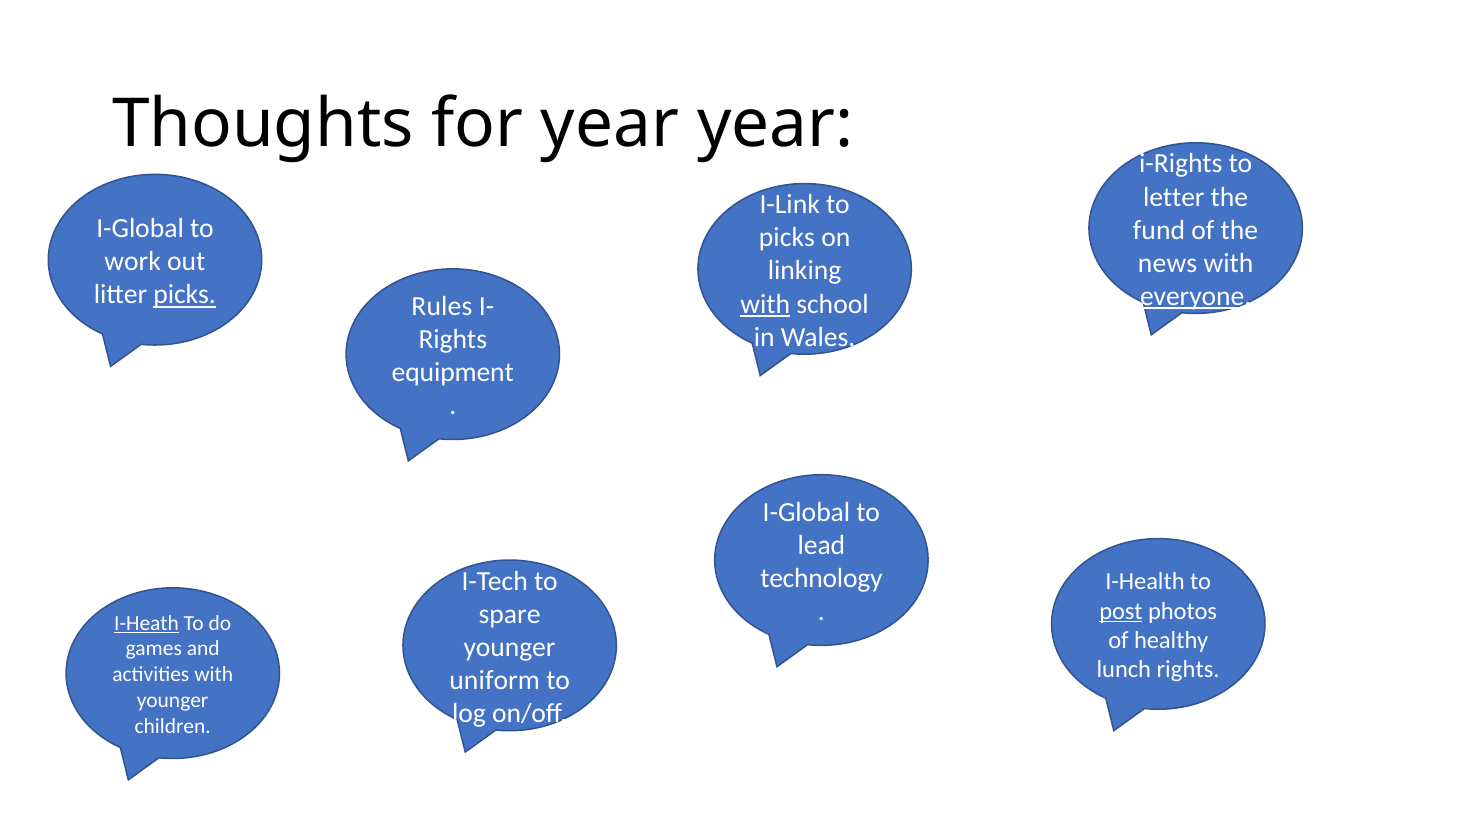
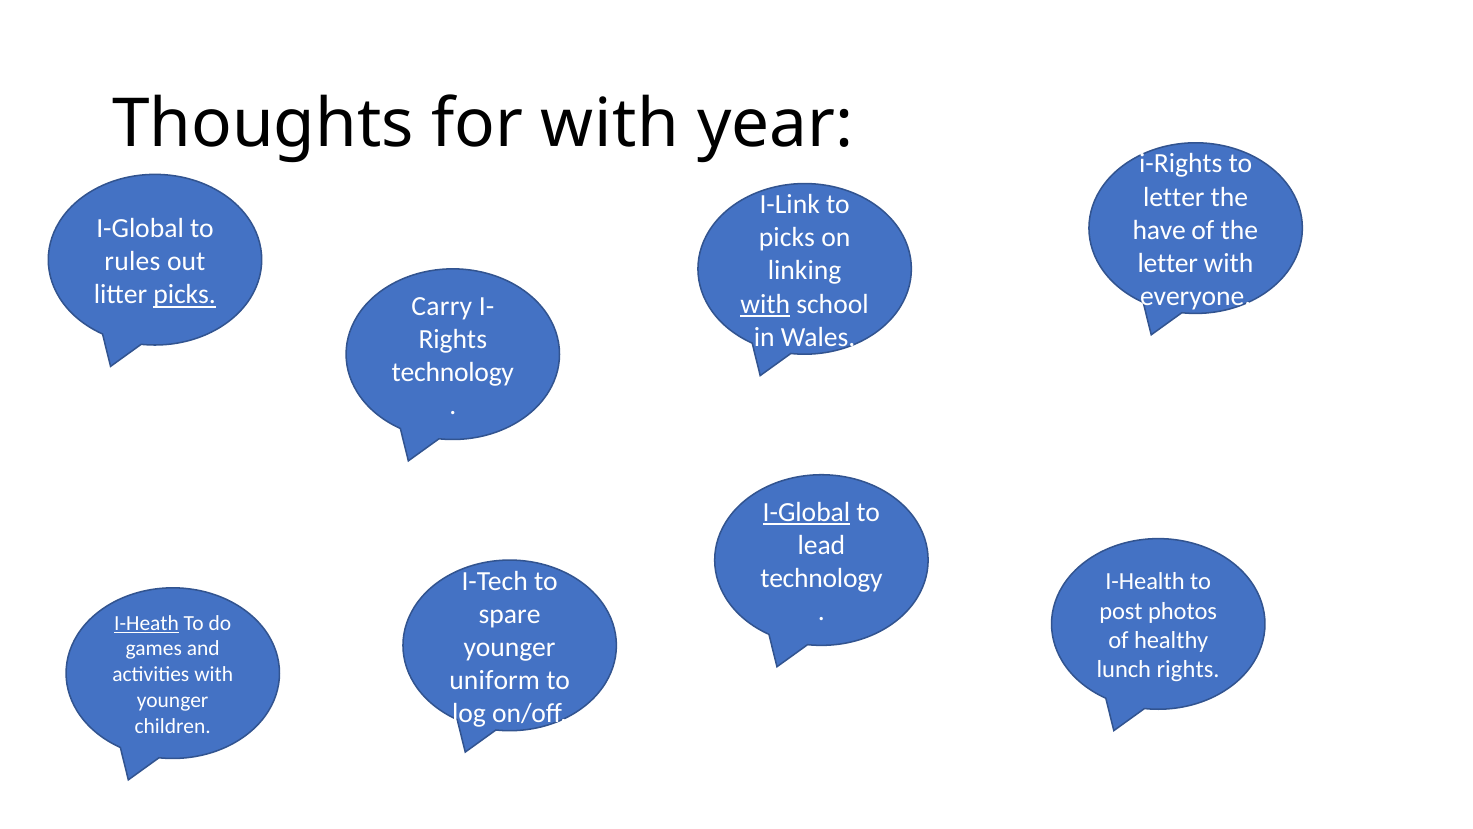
for year: year -> with (610, 124)
fund: fund -> have (1159, 230)
work: work -> rules (133, 262)
news: news -> letter (1168, 263)
everyone underline: present -> none (1196, 296)
Rules: Rules -> Carry (442, 306)
equipment: equipment -> technology (453, 372)
I-Global underline: none -> present (806, 512)
post underline: present -> none (1121, 611)
